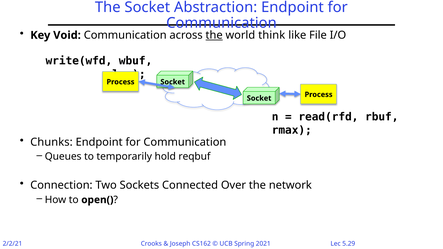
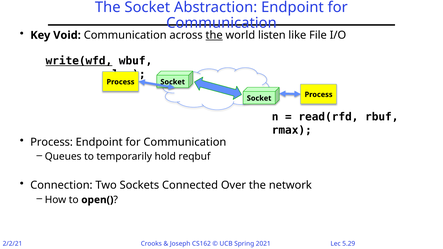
think: think -> listen (272, 35)
write(wfd underline: none -> present (79, 61)
Chunks: Chunks -> Process (52, 142)
